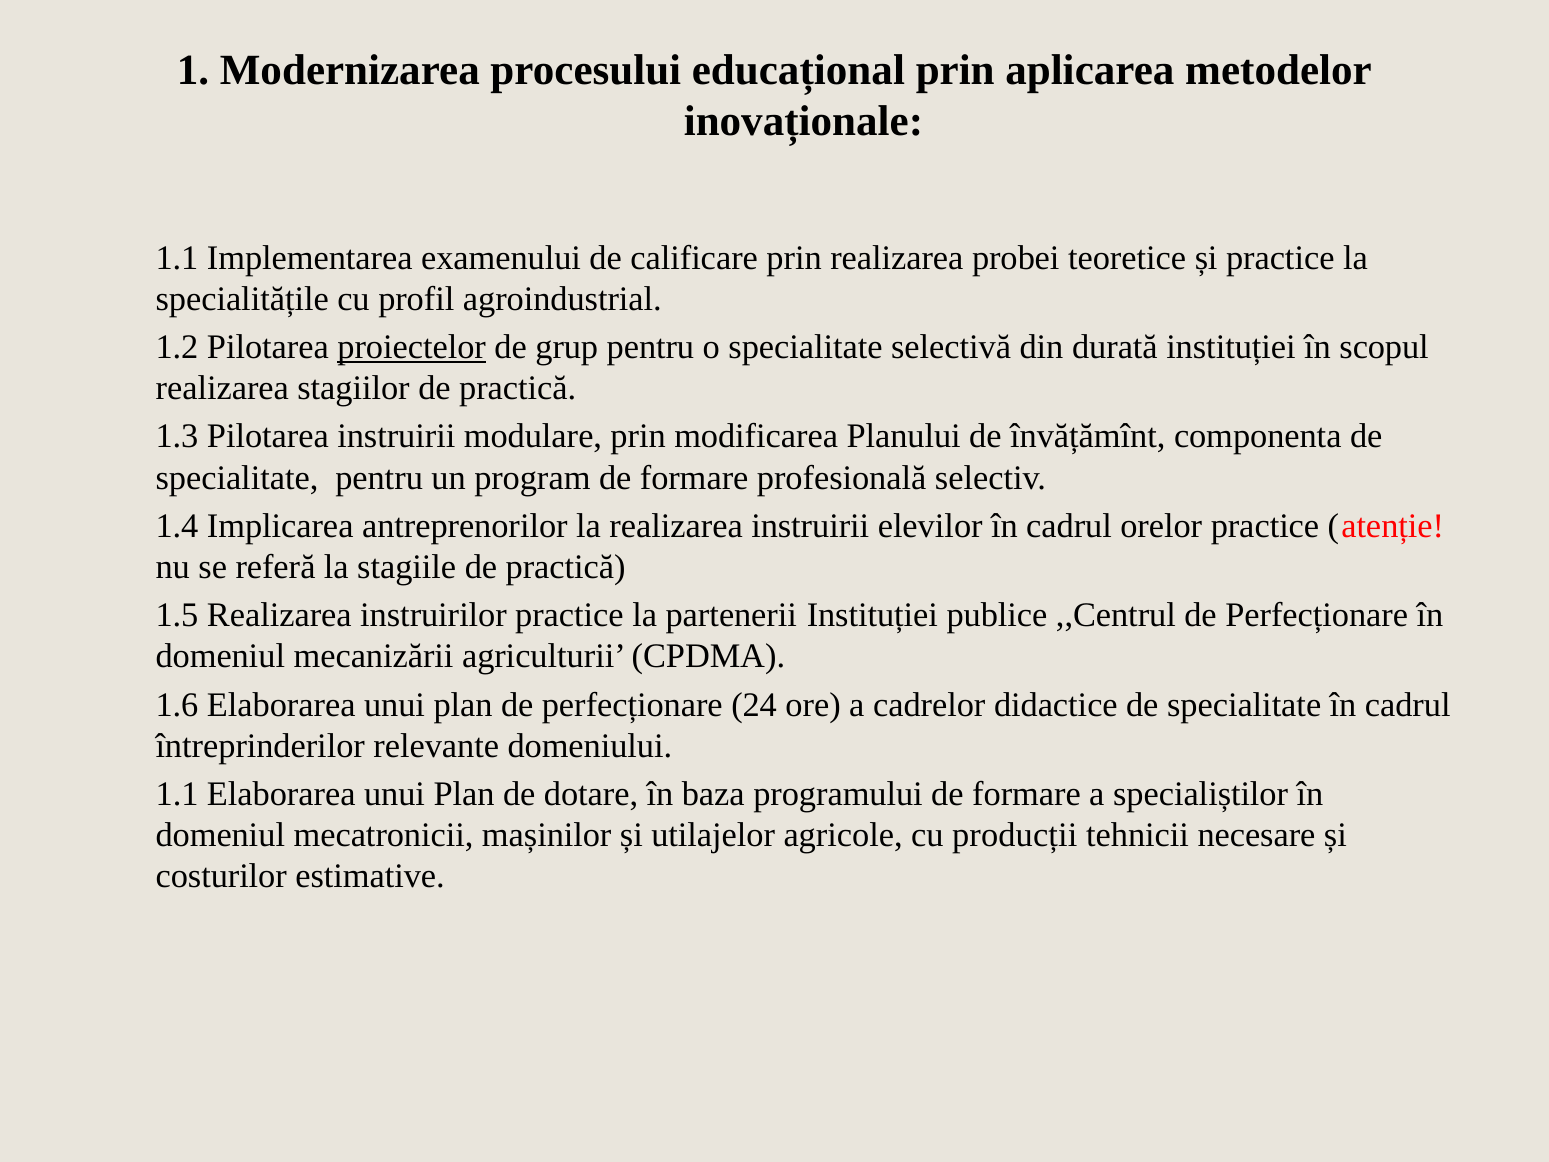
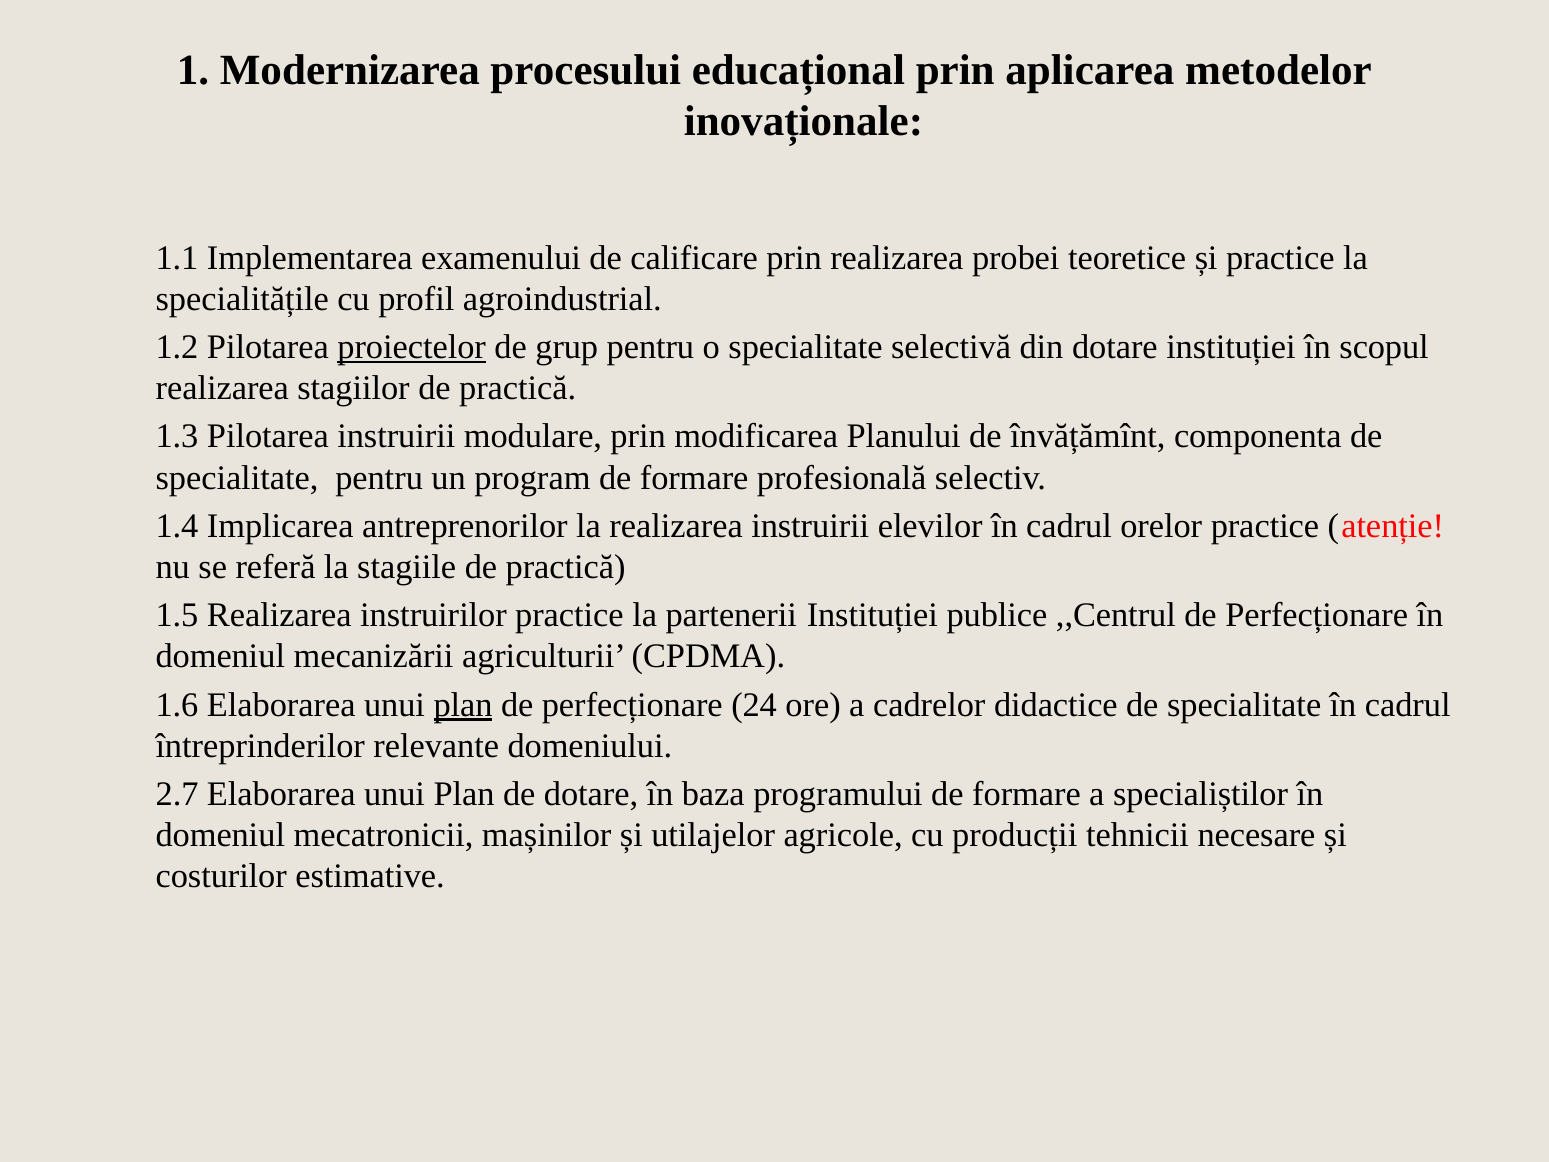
din durată: durată -> dotare (1115, 347)
plan underline: none -> present (463, 705)
1.1: 1.1 -> 2.7 (177, 794)
